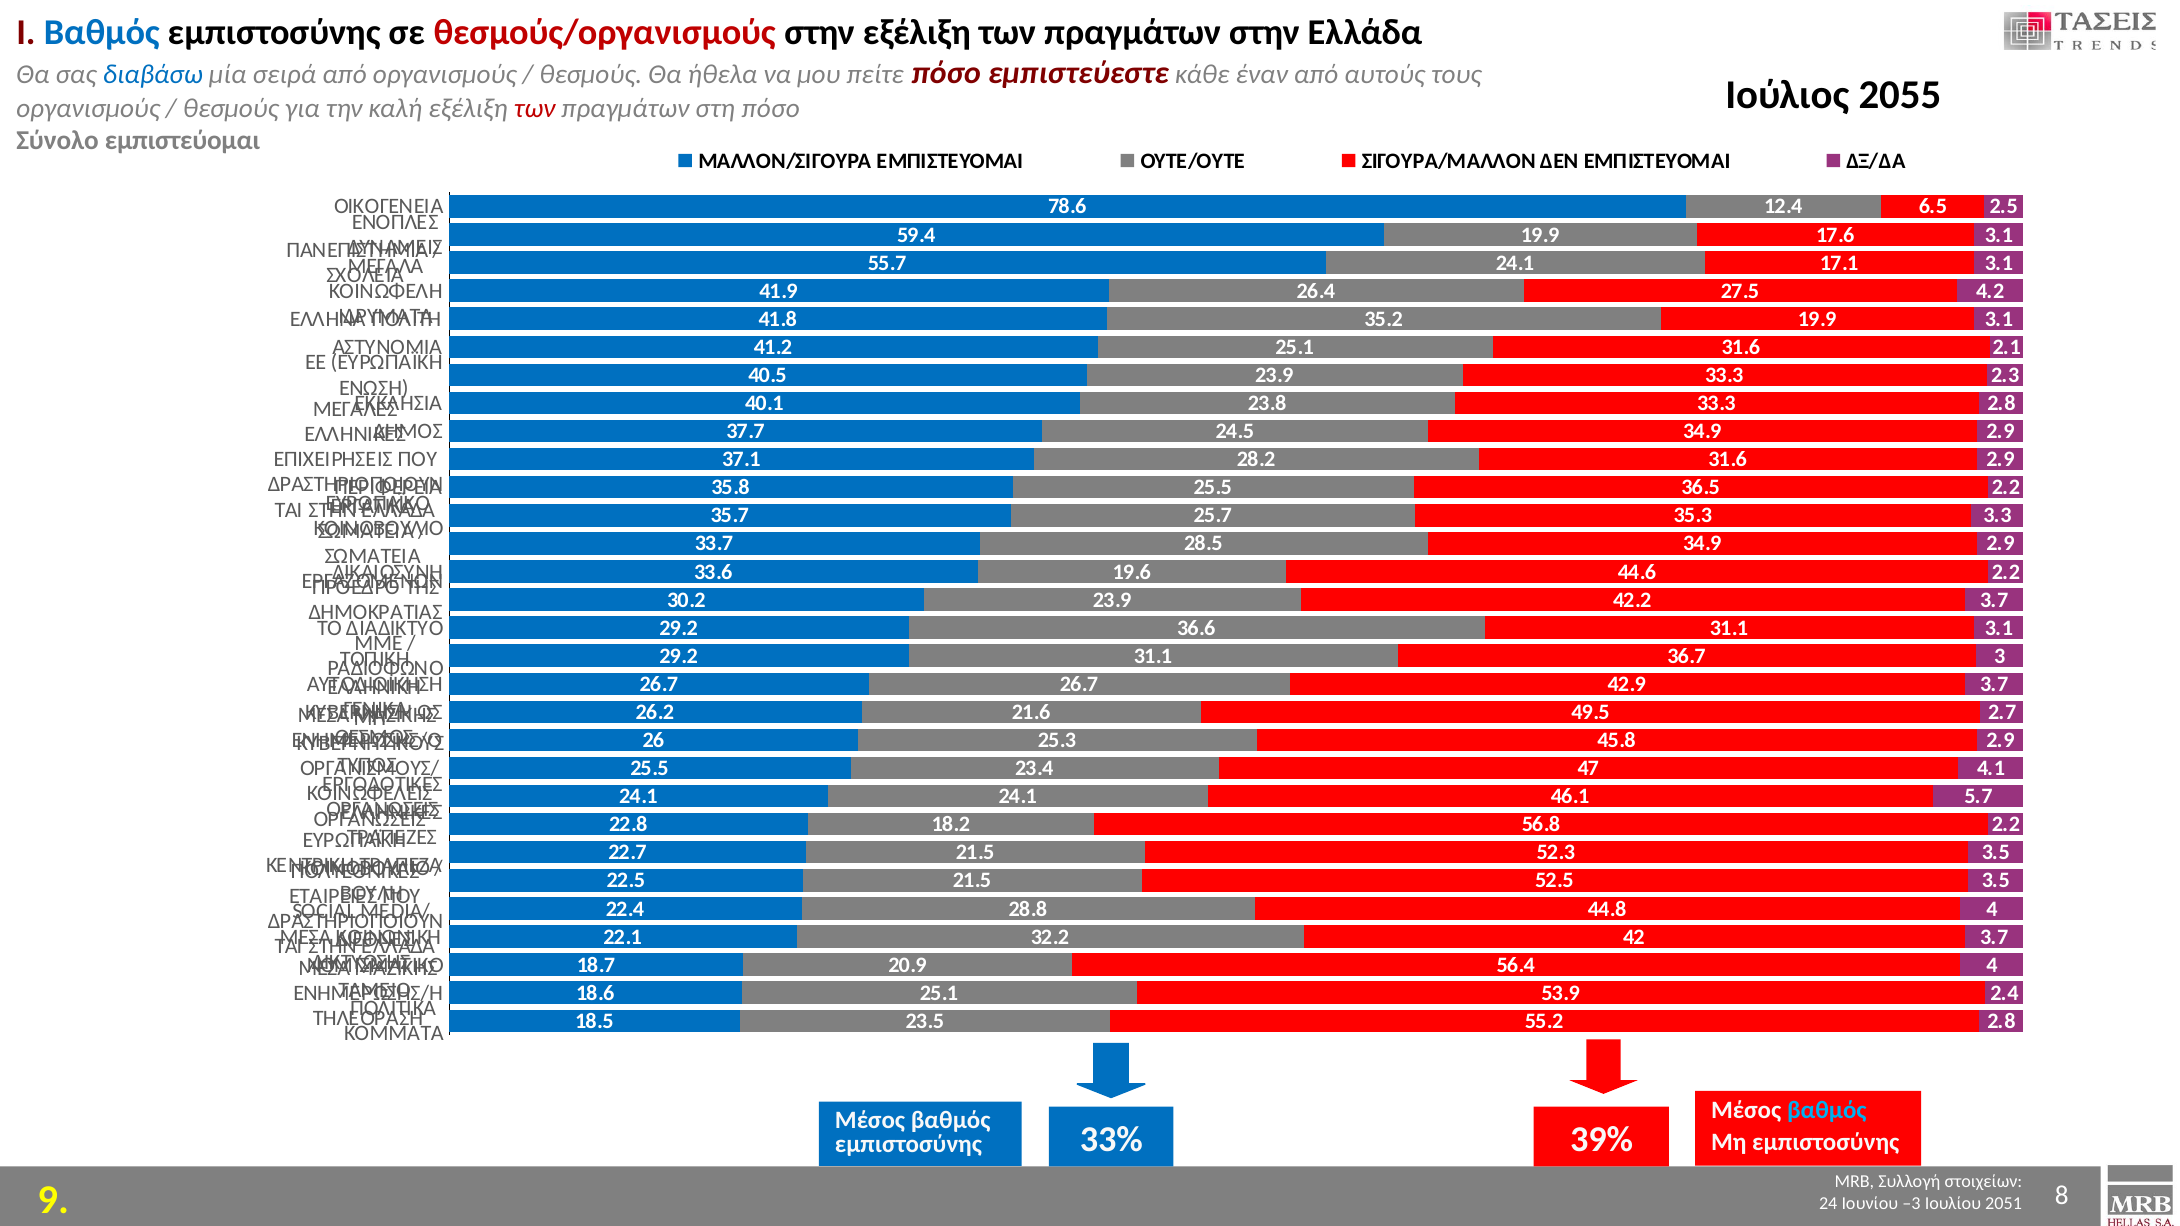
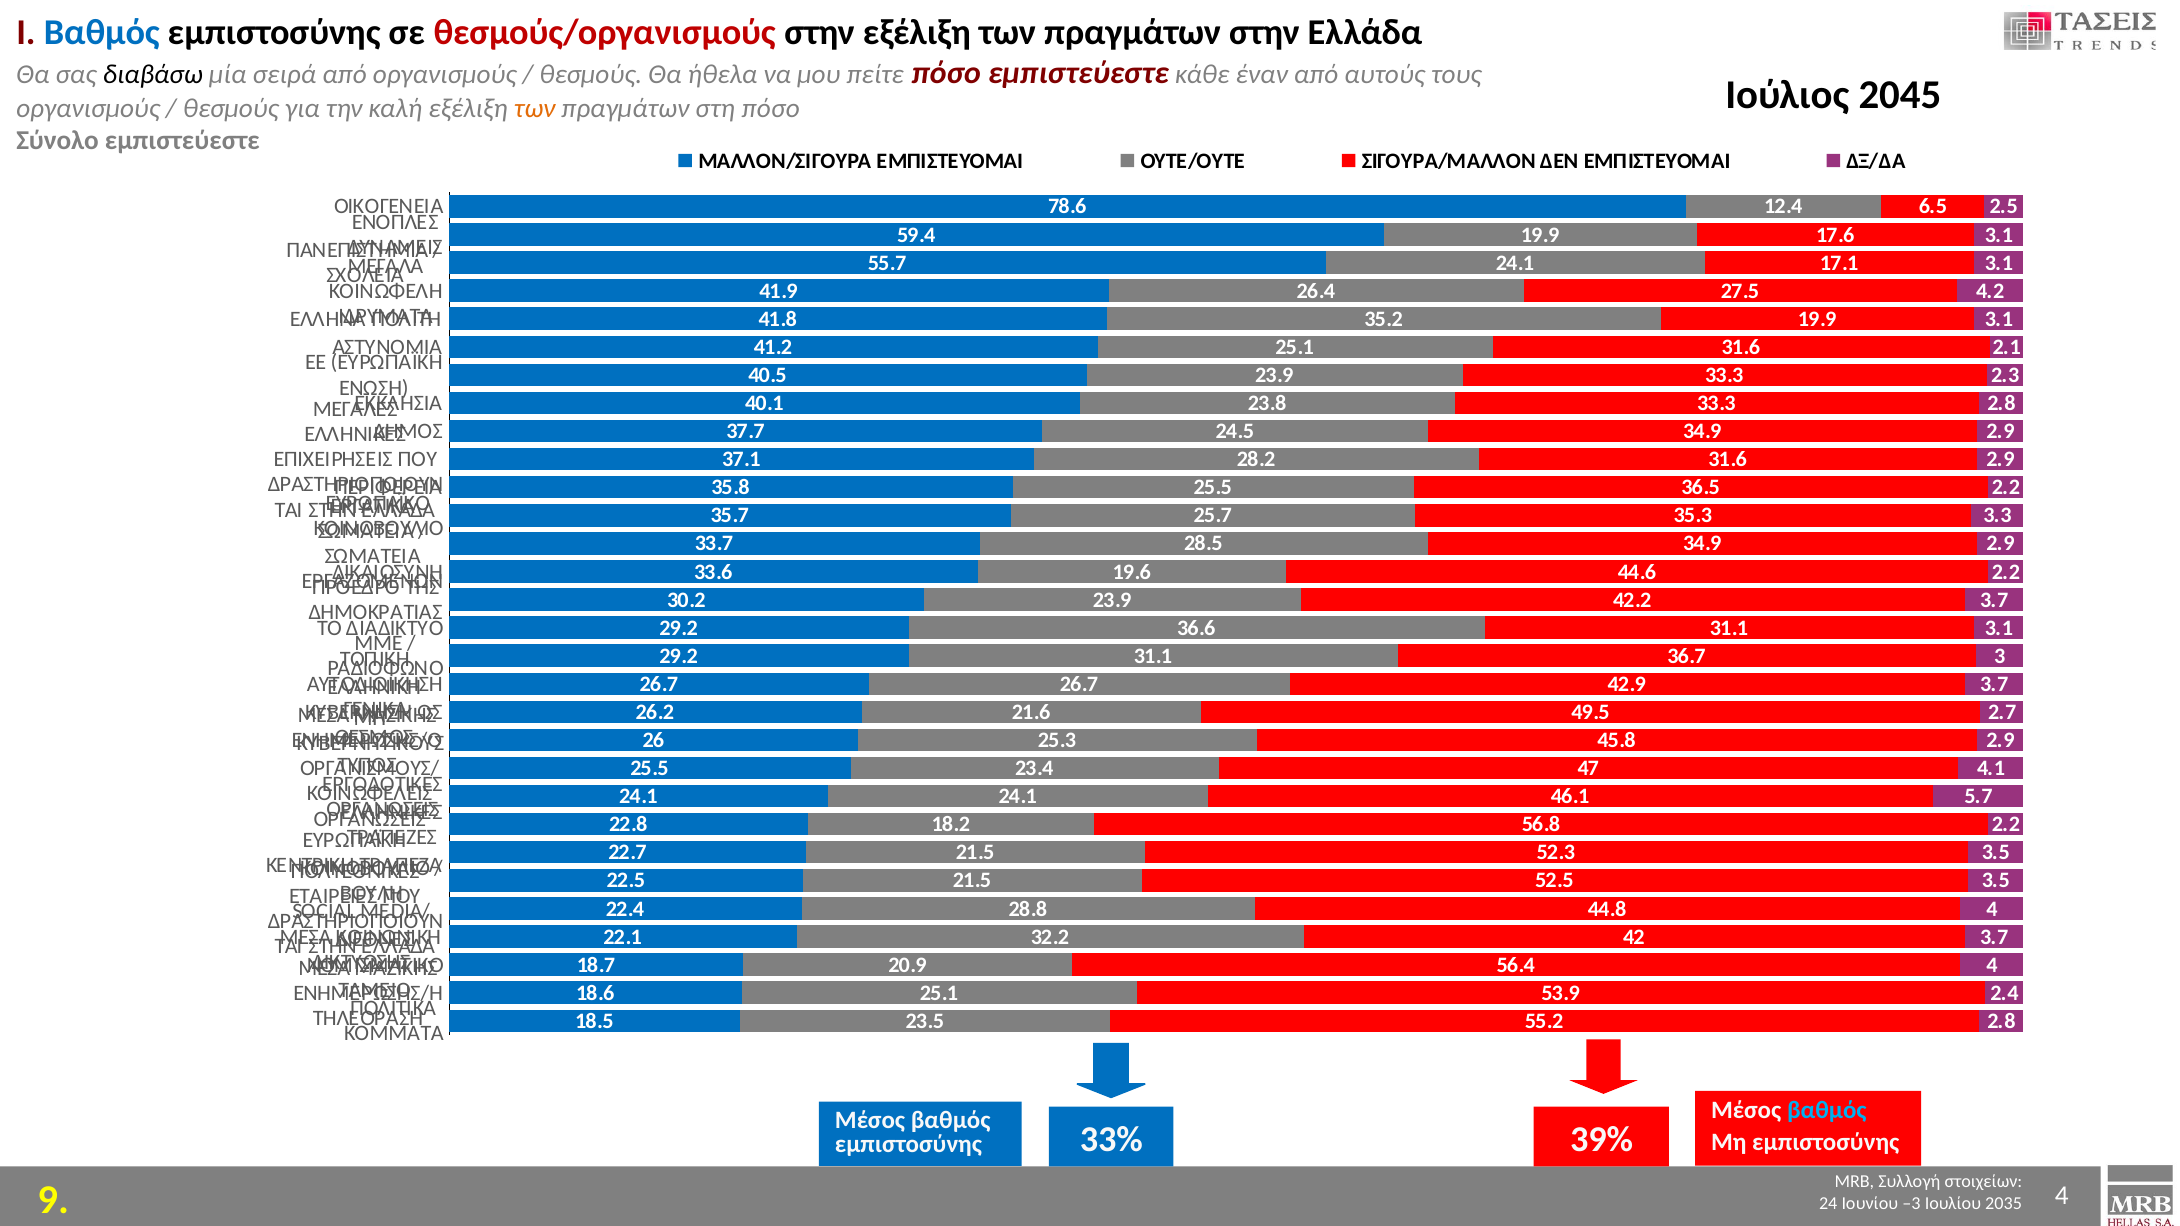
διαβάσω colour: blue -> black (153, 75)
2055: 2055 -> 2045 (1900, 95)
των colour: red -> orange (535, 108)
Σύνολο εμπιστεύομαι: εμπιστεύομαι -> εμπιστεύεστε (182, 141)
8: 8 -> 4 (2062, 1195)
2051: 2051 -> 2035 (2004, 1203)
